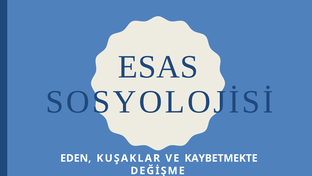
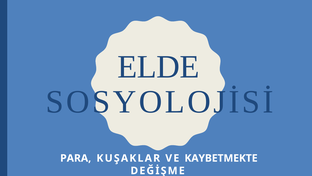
ESAS: ESAS -> ELDE (158, 67)
EDEN: EDEN -> PARA (76, 158)
